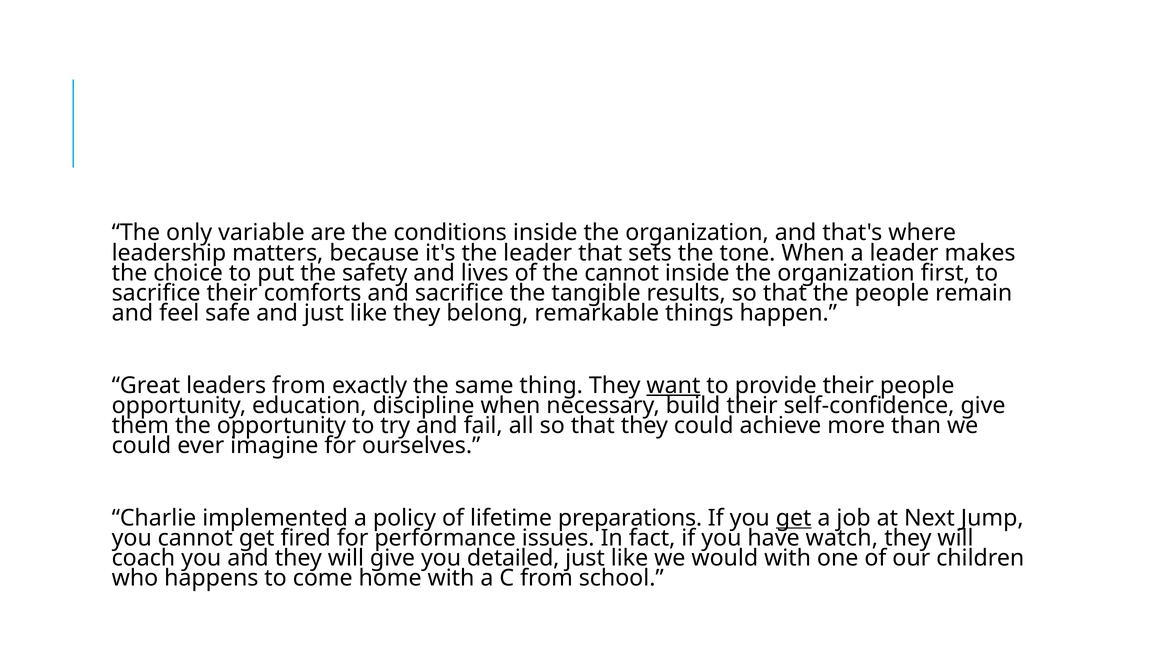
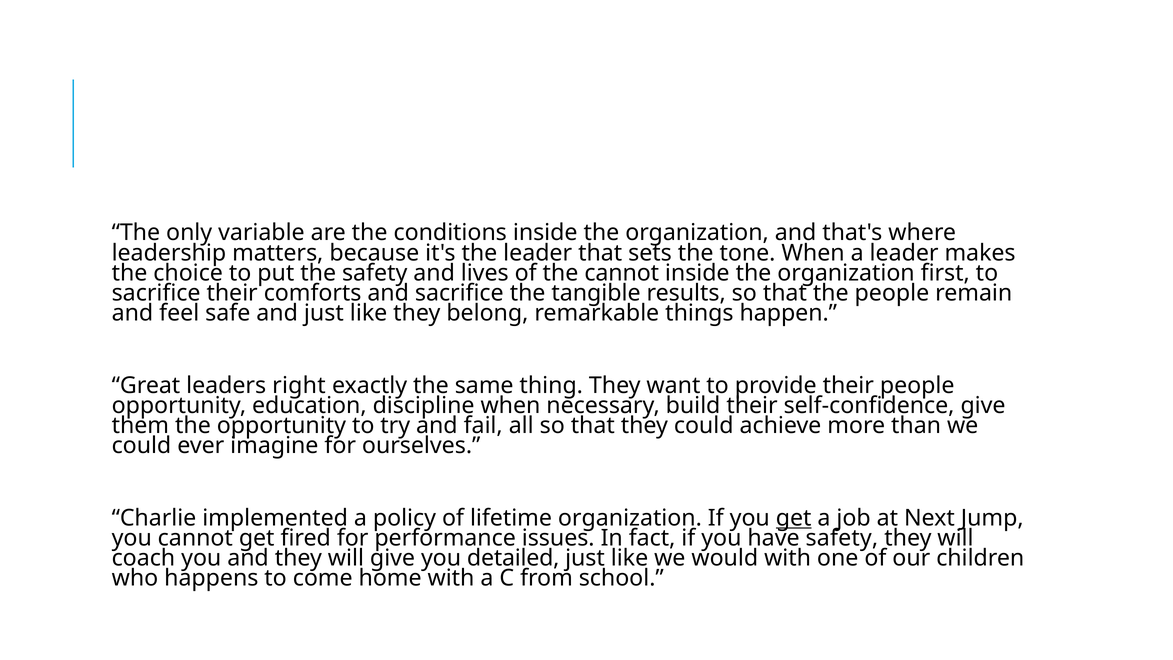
leaders from: from -> right (299, 385)
want underline: present -> none (673, 385)
lifetime preparations: preparations -> organization (630, 518)
have watch: watch -> safety (842, 538)
